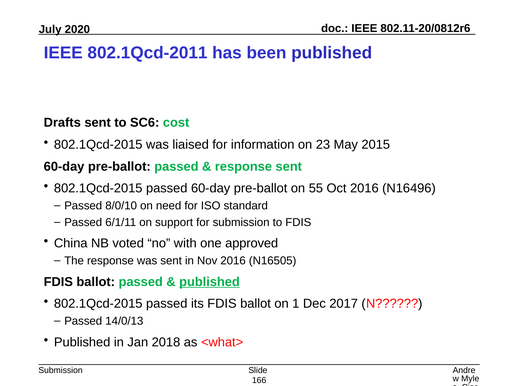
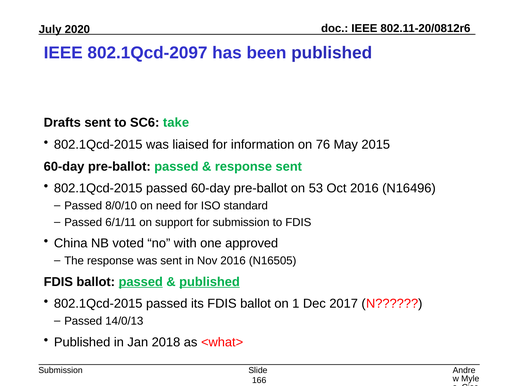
802.1Qcd-2011: 802.1Qcd-2011 -> 802.1Qcd-2097 (147, 53)
cost: cost -> take (176, 123)
23: 23 -> 76 (323, 144)
55: 55 -> 53 (316, 188)
passed underline: none -> present (141, 281)
